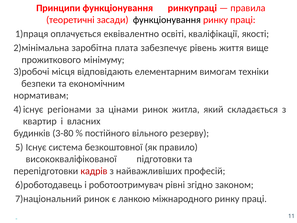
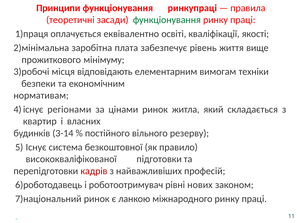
функціонування colour: black -> green (167, 20)
3-80: 3-80 -> 3-14 (63, 133)
згідно: згідно -> нових (200, 185)
